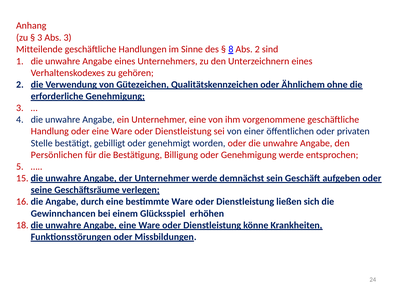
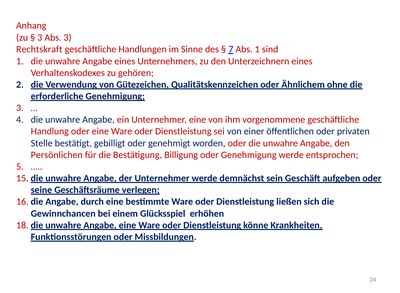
Mitteilende: Mitteilende -> Rechtskraft (39, 49)
8: 8 -> 7 (231, 49)
Abs 2: 2 -> 1 (257, 49)
